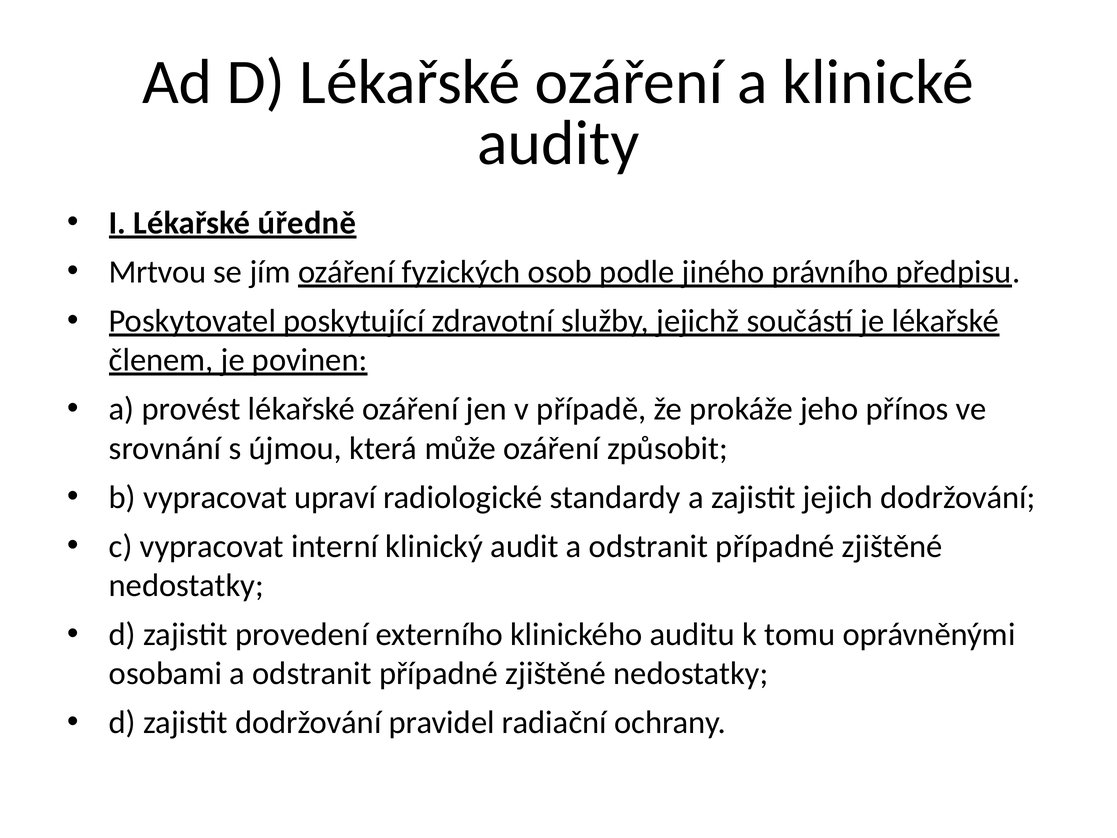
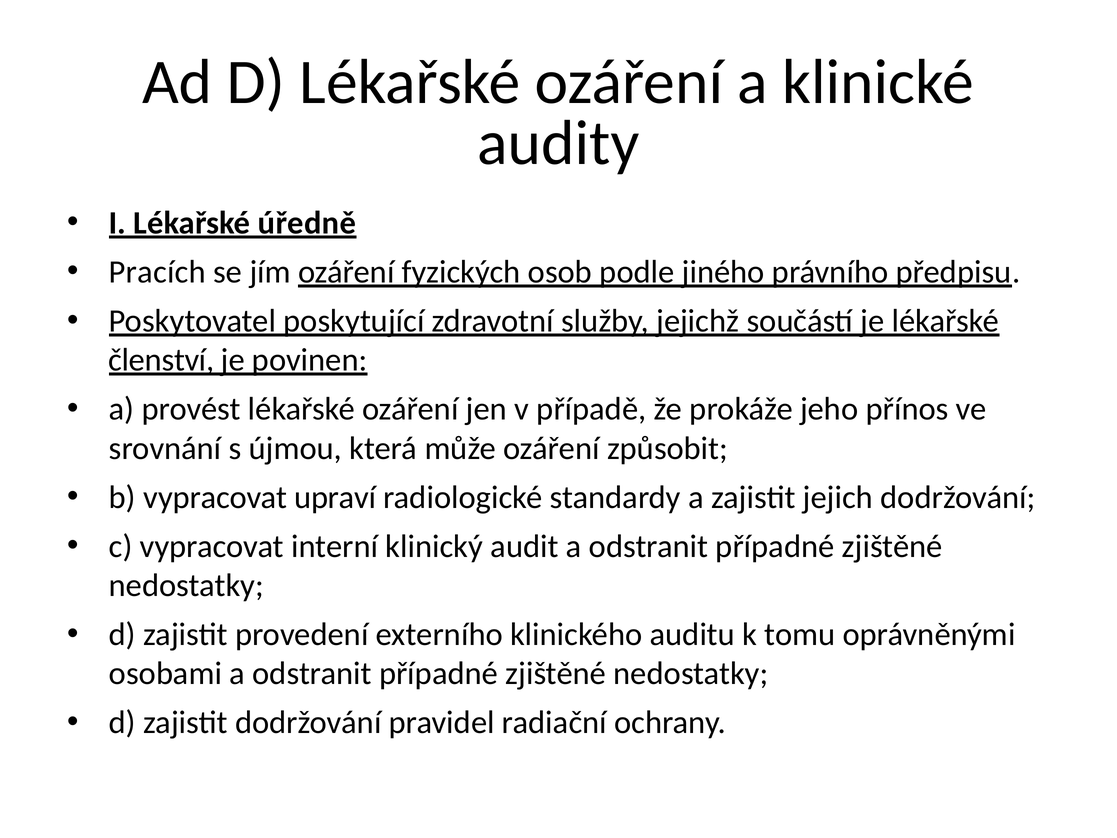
Mrtvou: Mrtvou -> Pracích (157, 272)
členem: členem -> členství (161, 360)
